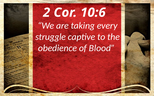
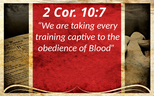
10:6: 10:6 -> 10:7 (93, 13)
struggle: struggle -> training (50, 37)
